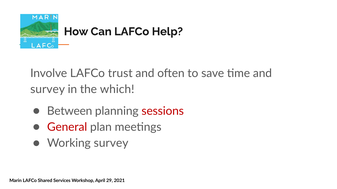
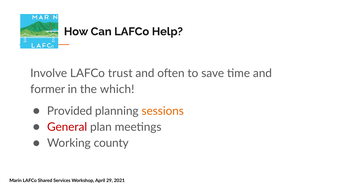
survey: survey -> former (48, 90)
Between: Between -> Provided (70, 111)
sessions colour: red -> orange (163, 111)
Working survey: survey -> county (111, 143)
